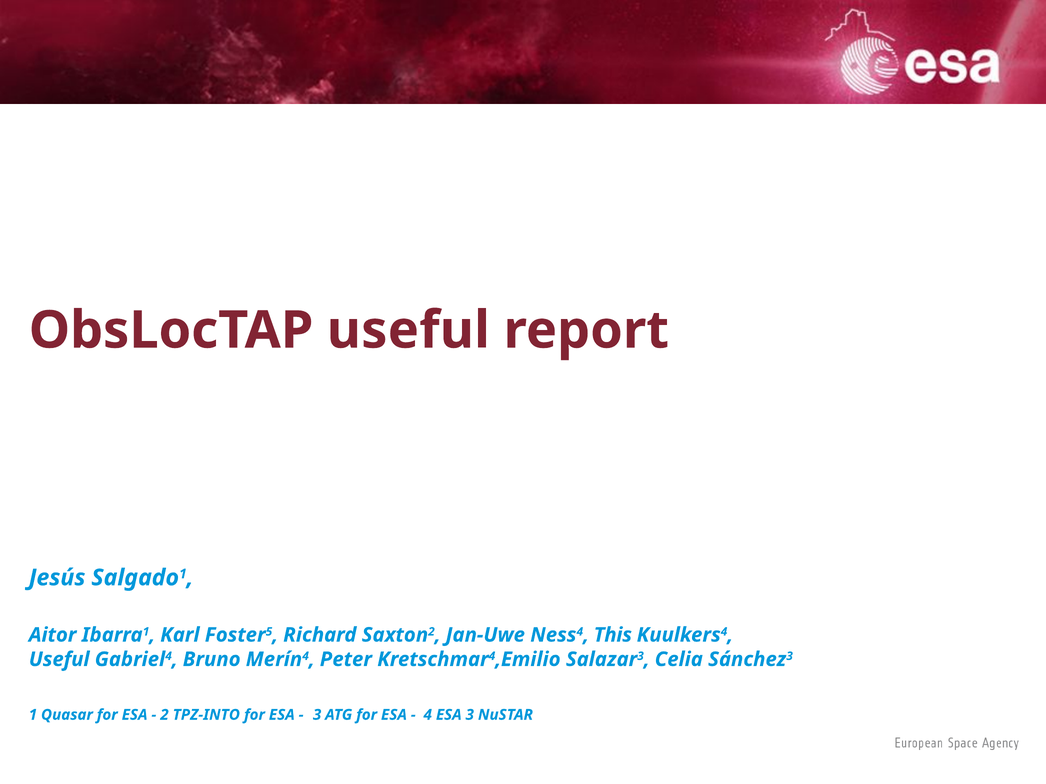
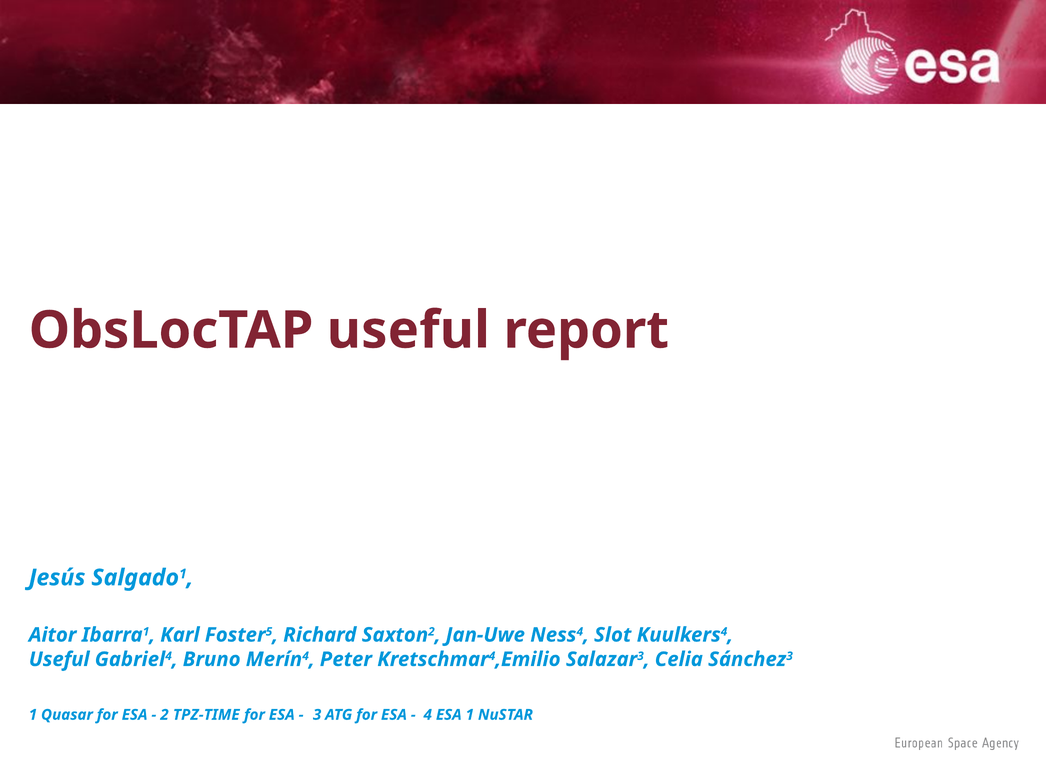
This: This -> Slot (613, 635)
TPZ-INTO: TPZ-INTO -> TPZ-TIME (206, 715)
ESA 3: 3 -> 1 (470, 715)
